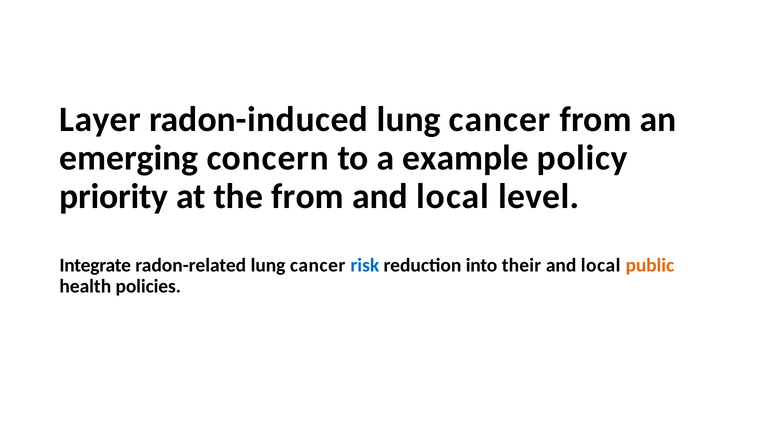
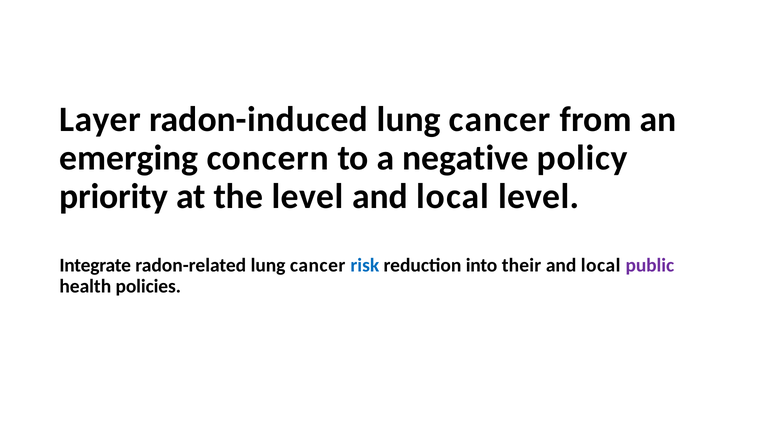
example: example -> negative (466, 158)
the from: from -> level (307, 196)
public colour: orange -> purple (650, 266)
